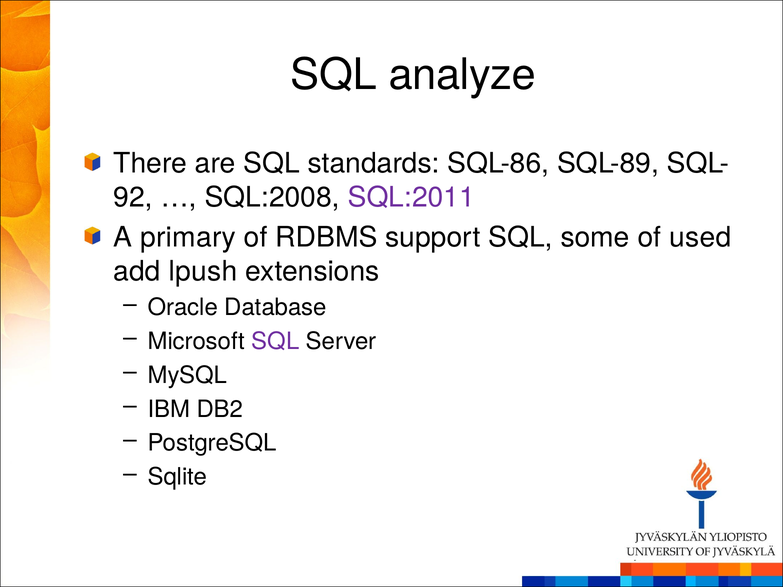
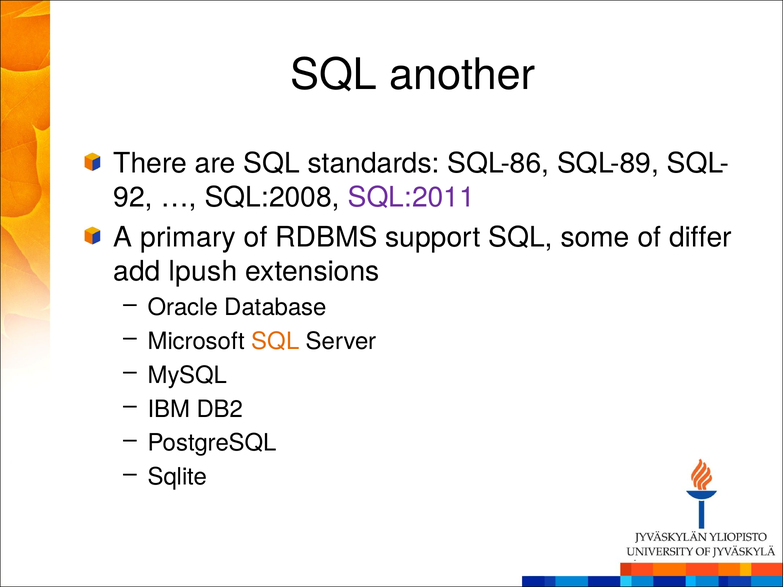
analyze: analyze -> another (462, 75)
used: used -> differ (700, 237)
SQL colour: purple -> orange (275, 341)
